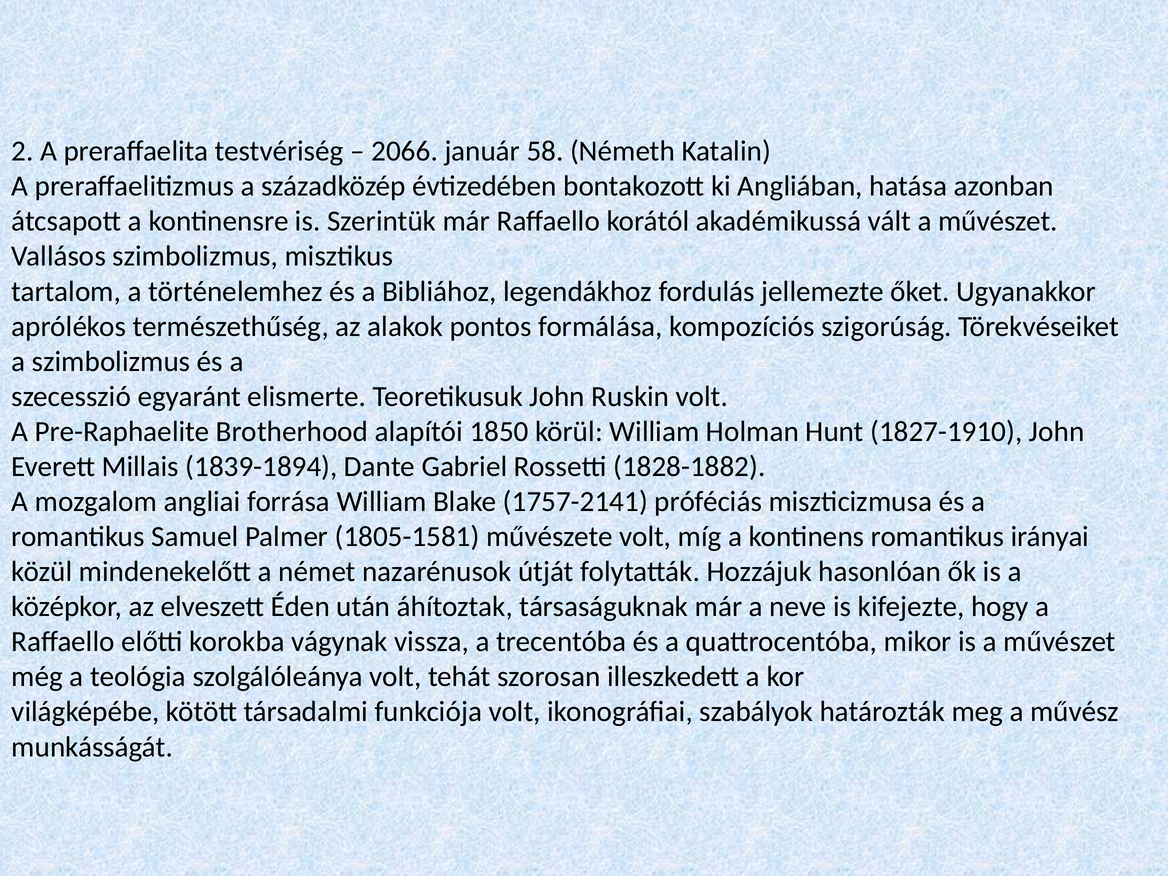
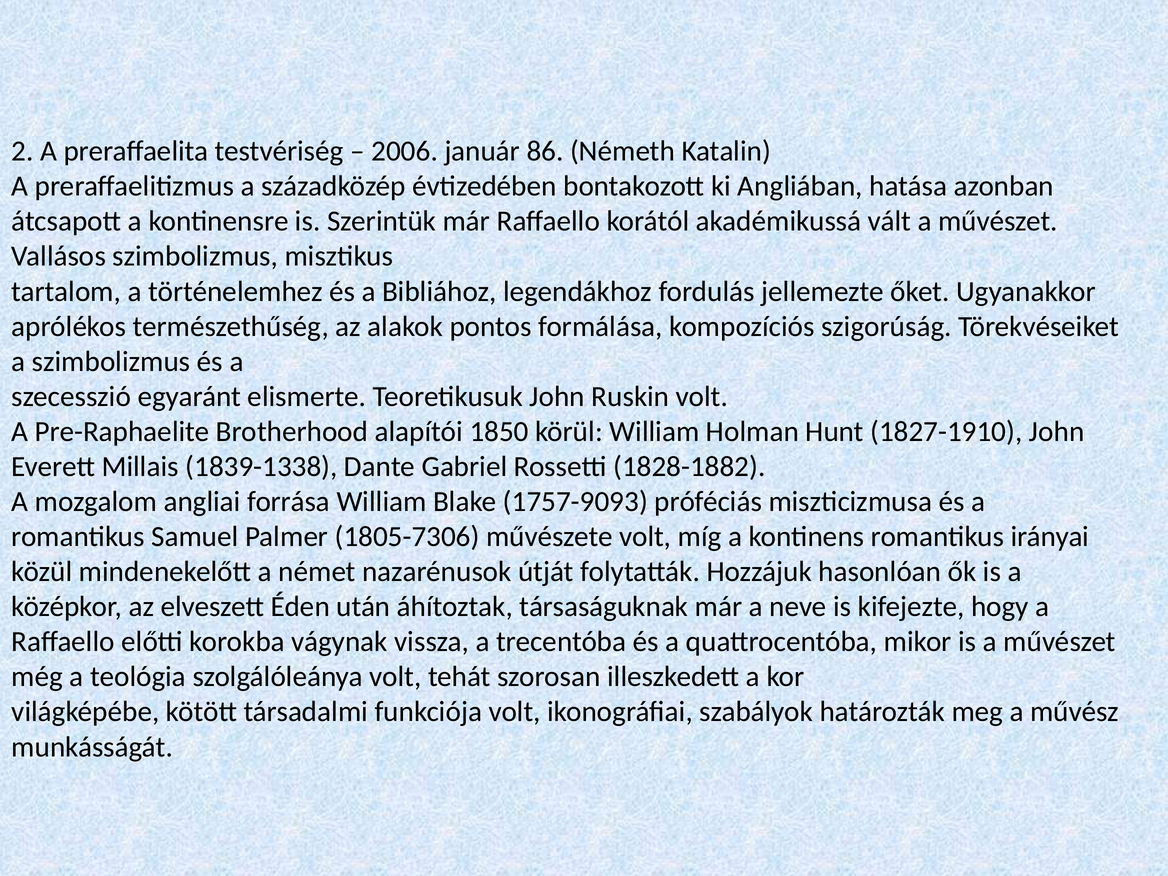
2066: 2066 -> 2006 (405, 151)
58: 58 -> 86 (545, 151)
1839-1894: 1839-1894 -> 1839-1338 (261, 467)
1757-2141: 1757-2141 -> 1757-9093 (575, 502)
1805-1581: 1805-1581 -> 1805-7306 (407, 537)
